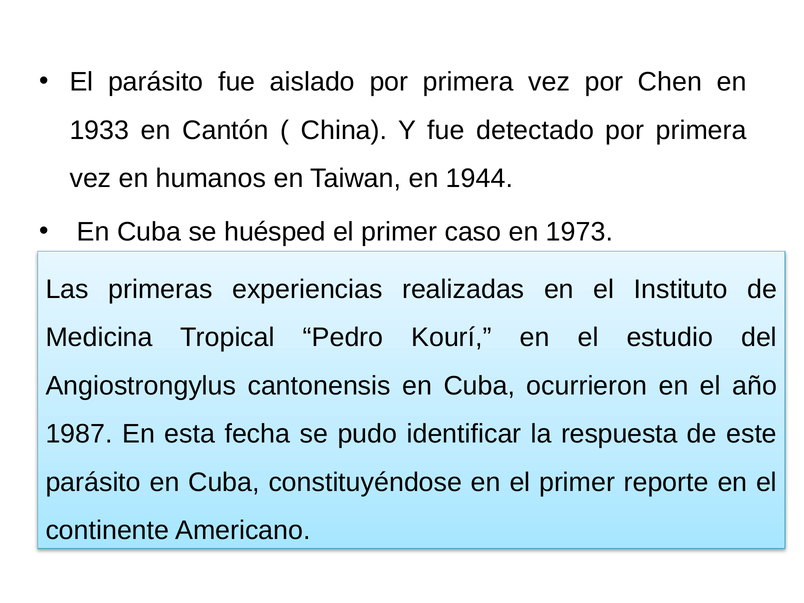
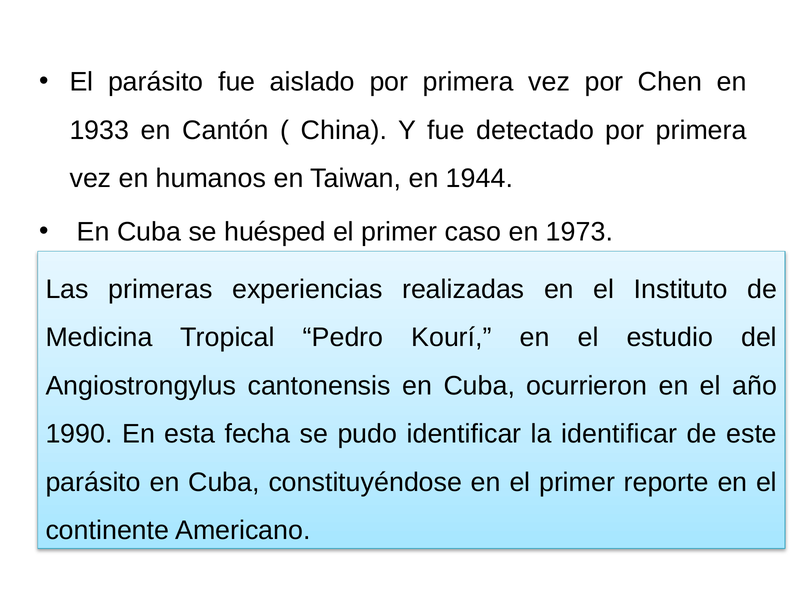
1987: 1987 -> 1990 (79, 434)
la respuesta: respuesta -> identificar (619, 434)
